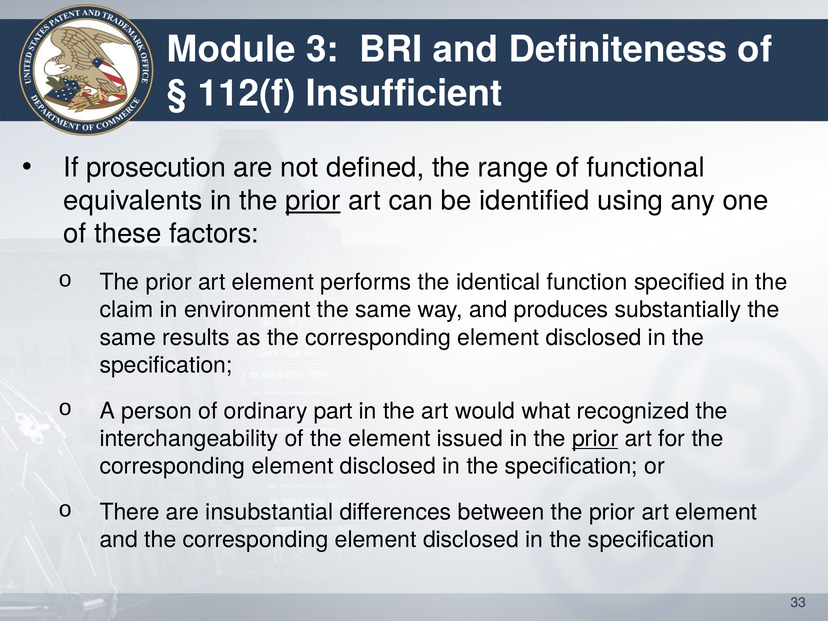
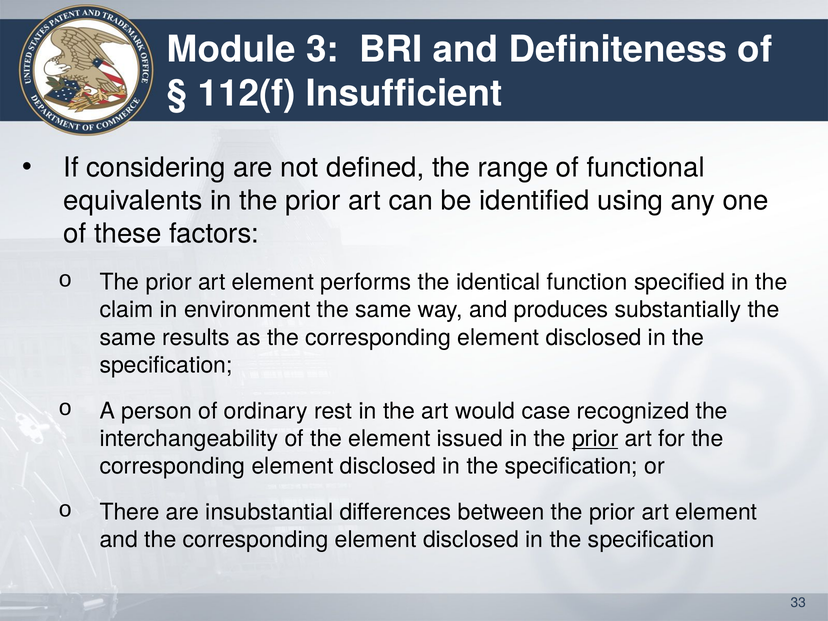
prosecution: prosecution -> considering (156, 168)
prior underline: present -> none (313, 201)
part: part -> rest (333, 411)
what: what -> case (546, 411)
